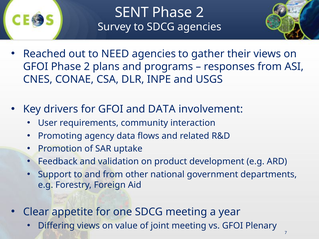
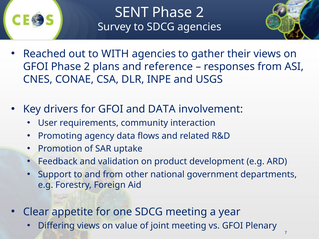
NEED: NEED -> WITH (115, 54)
programs: programs -> reference (169, 67)
